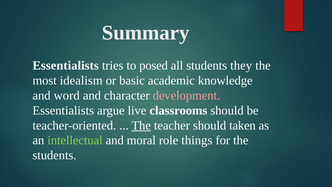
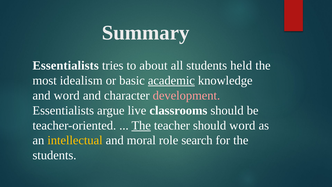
posed: posed -> about (153, 65)
they: they -> held (241, 65)
academic underline: none -> present (171, 80)
should taken: taken -> word (242, 125)
intellectual colour: light green -> yellow (75, 140)
things: things -> search (197, 140)
